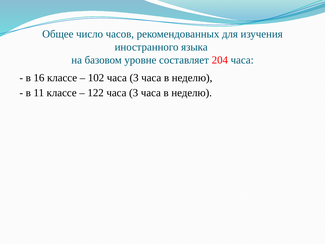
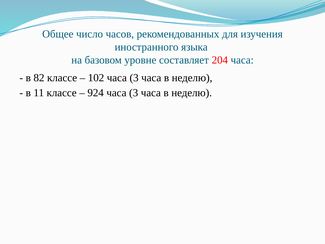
16: 16 -> 82 (39, 78)
122: 122 -> 924 (96, 93)
